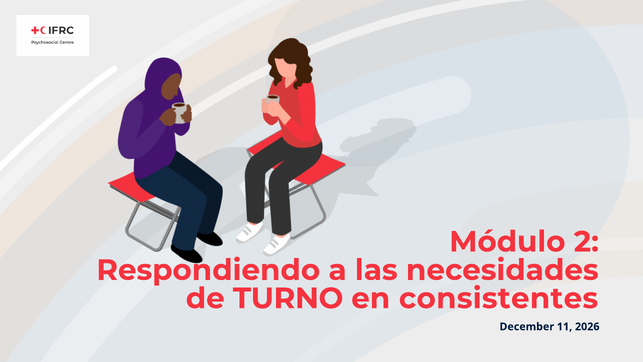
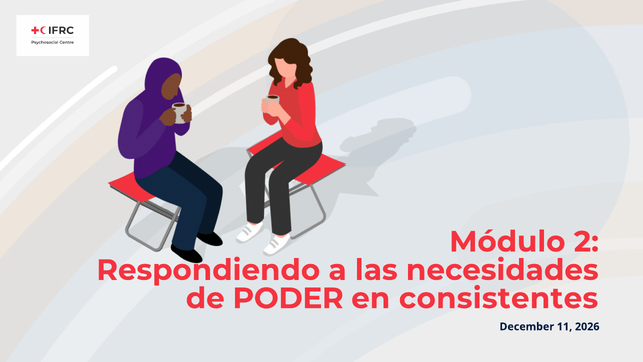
TURNO: TURNO -> PODER (288, 298)
